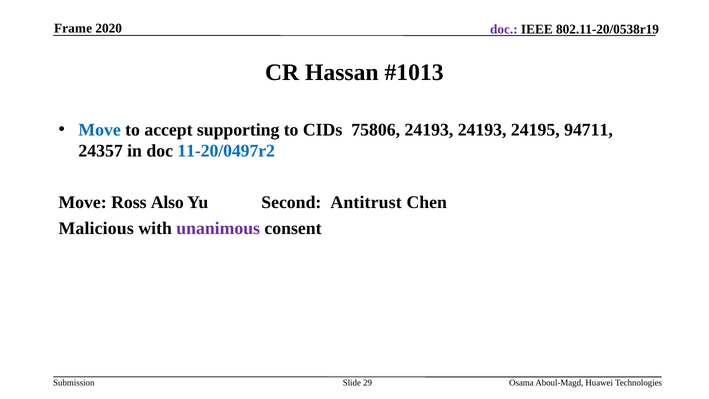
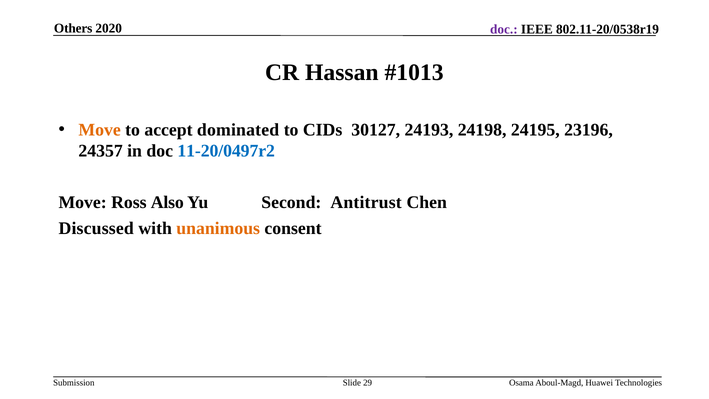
Frame: Frame -> Others (73, 28)
Move colour: blue -> orange (100, 130)
supporting: supporting -> dominated (238, 130)
75806: 75806 -> 30127 (376, 130)
24193 24193: 24193 -> 24198 (482, 130)
94711: 94711 -> 23196 (589, 130)
Malicious: Malicious -> Discussed (96, 228)
unanimous colour: purple -> orange (218, 228)
